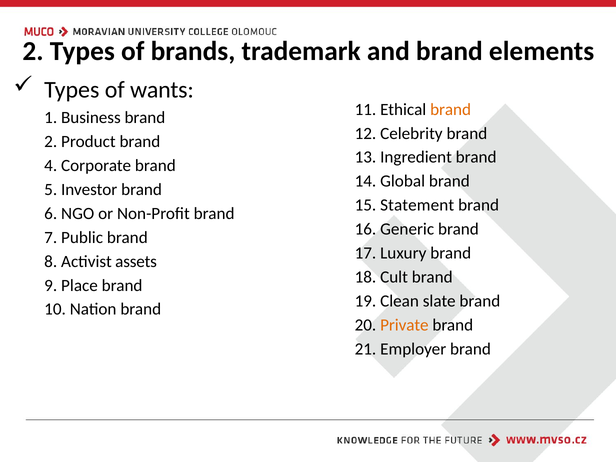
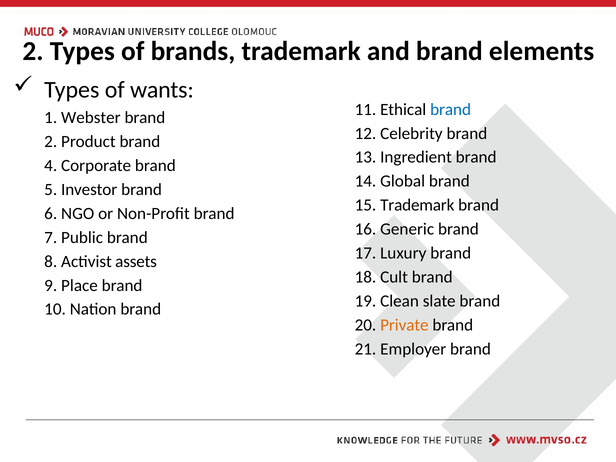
brand colour: orange -> blue (451, 109)
Business: Business -> Webster (91, 118)
15 Statement: Statement -> Trademark (417, 205)
